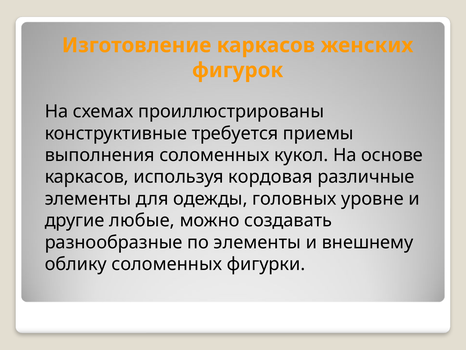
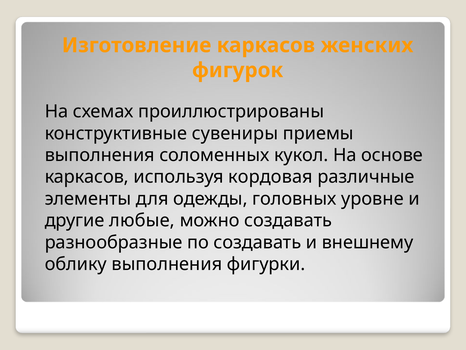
требуется: требуется -> сувениры (235, 133)
по элементы: элементы -> создавать (257, 242)
облику соломенных: соломенных -> выполнения (167, 264)
